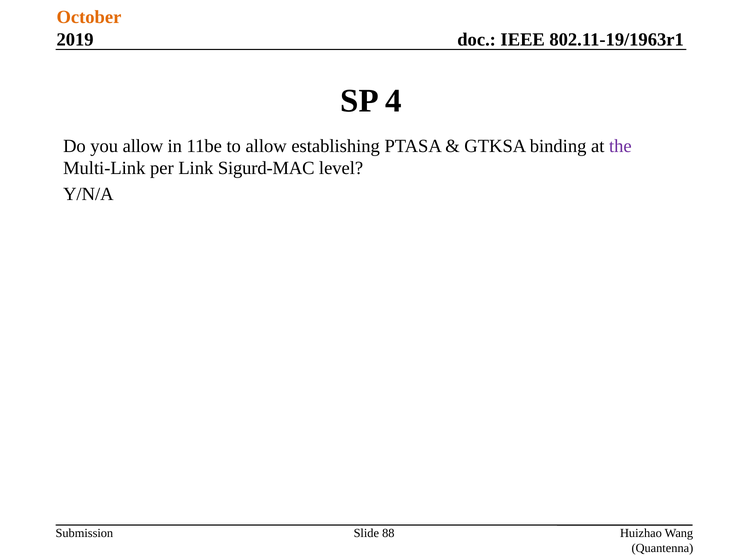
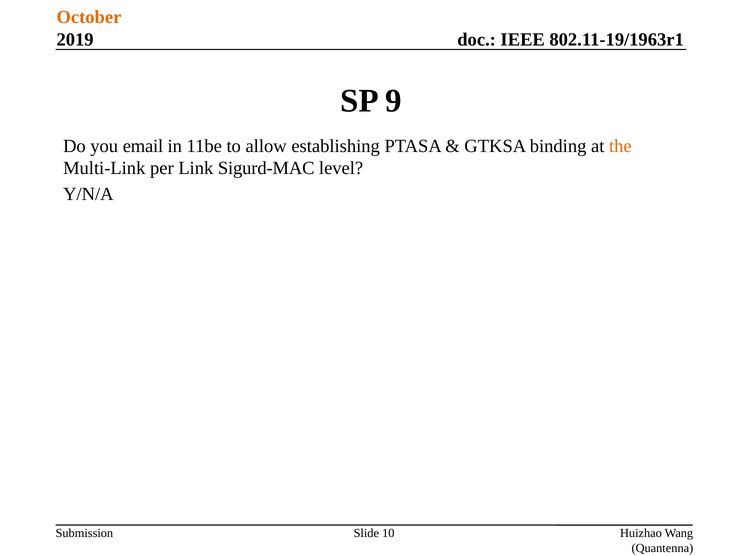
4: 4 -> 9 (393, 101)
you allow: allow -> email (143, 146)
the colour: purple -> orange (620, 146)
88: 88 -> 10 (388, 534)
